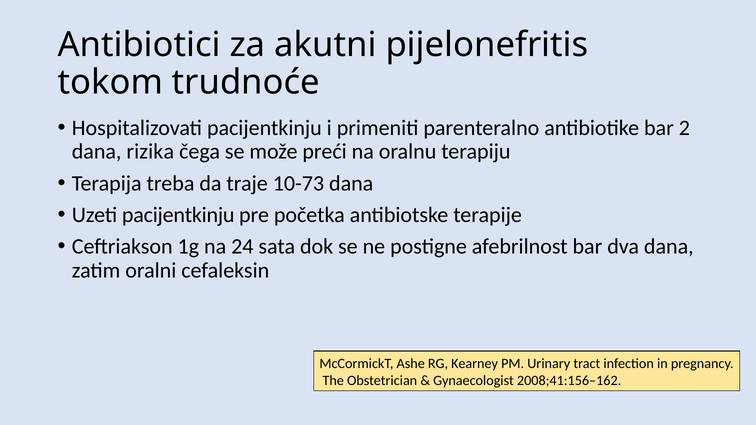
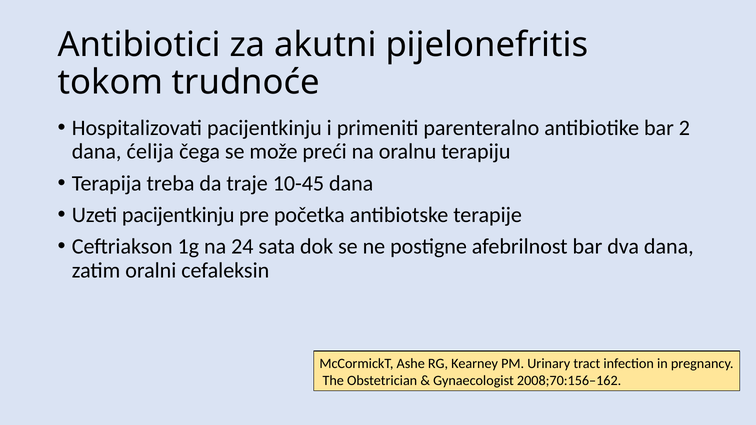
rizika: rizika -> ćelija (150, 152)
10-73: 10-73 -> 10-45 (298, 183)
2008;41:156–162: 2008;41:156–162 -> 2008;70:156–162 (569, 381)
